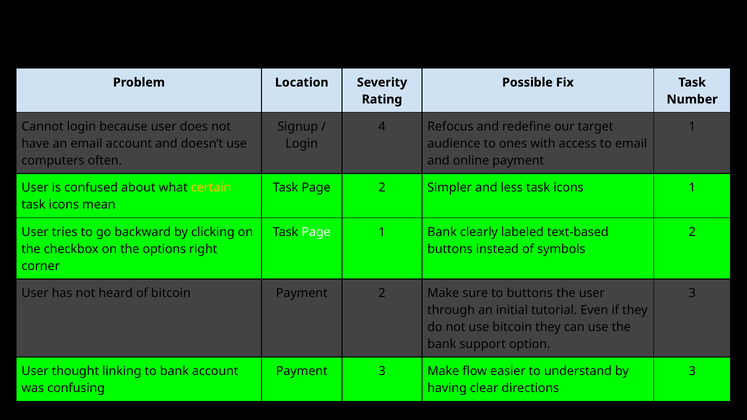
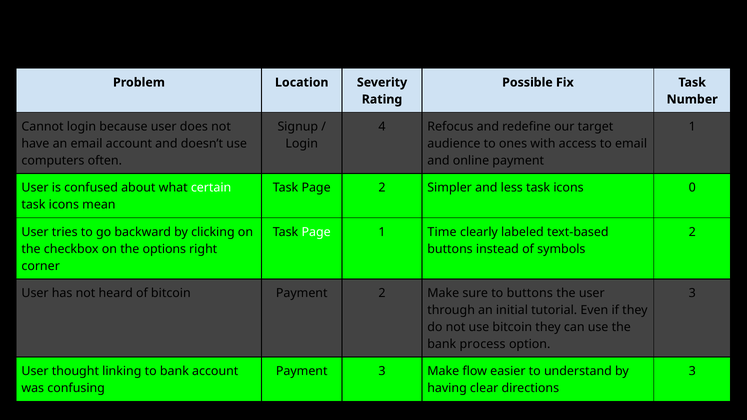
certain colour: yellow -> white (211, 188)
icons 1: 1 -> 0 (692, 188)
1 Bank: Bank -> Time (442, 232)
support: support -> process (483, 344)
